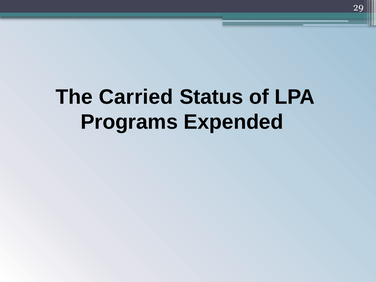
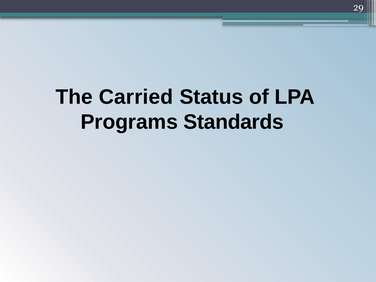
Expended: Expended -> Standards (234, 122)
